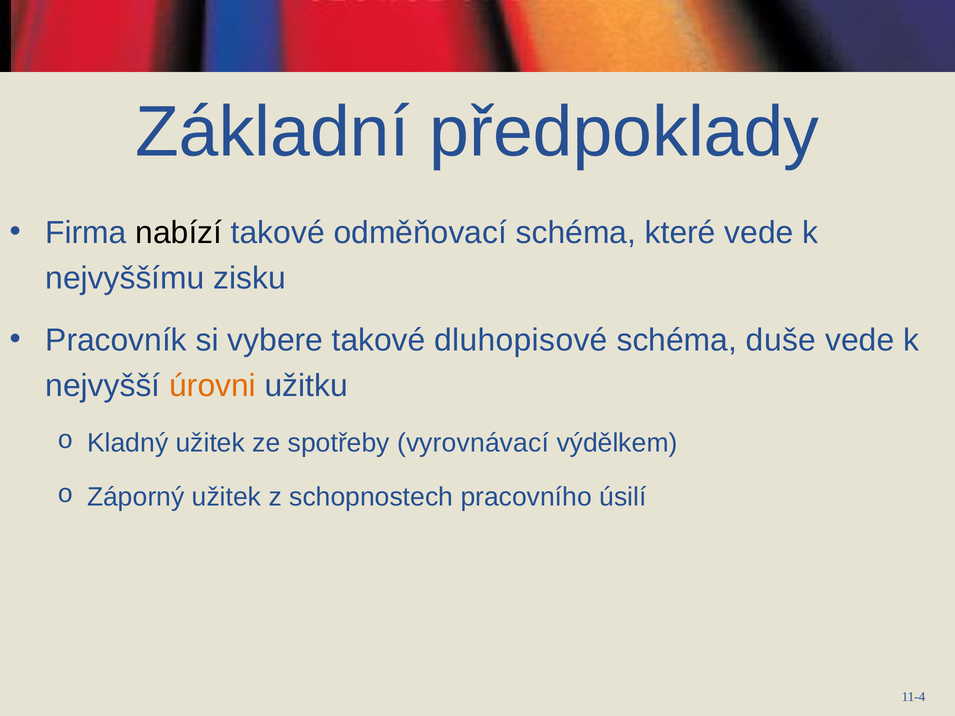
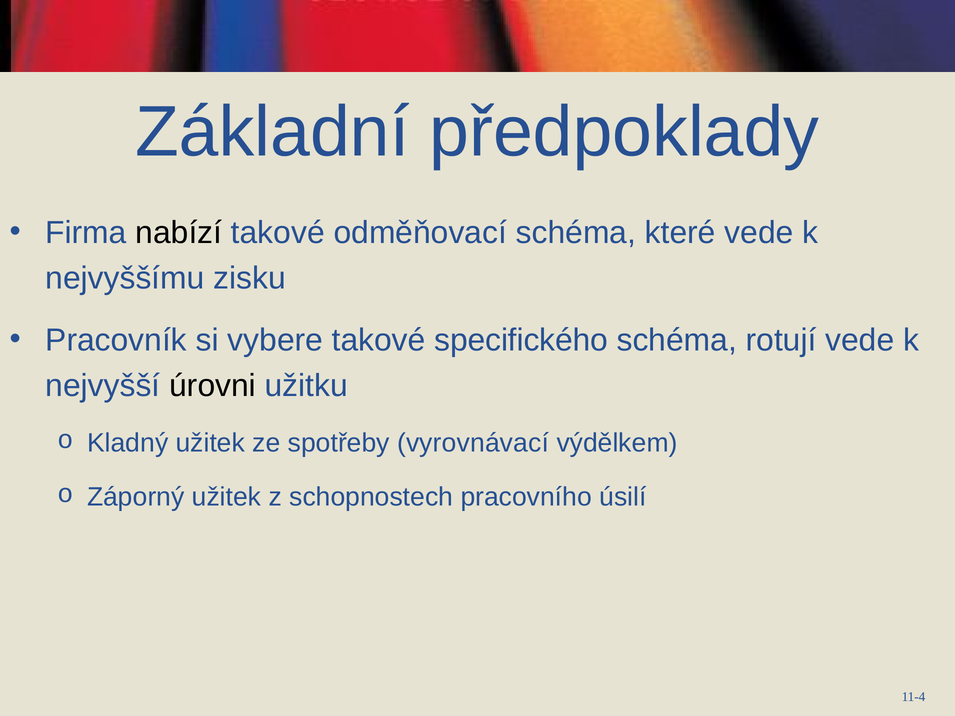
dluhopisové: dluhopisové -> specifického (521, 340)
duše: duše -> rotují (781, 340)
úrovni colour: orange -> black (213, 386)
